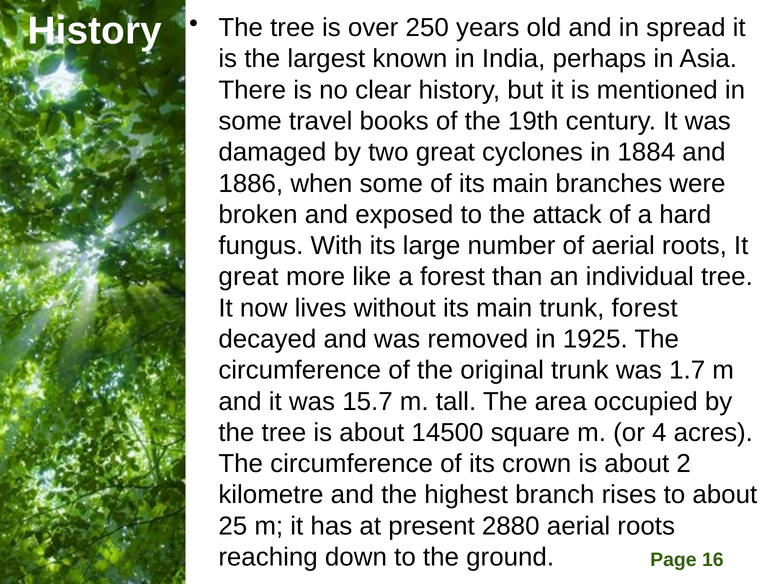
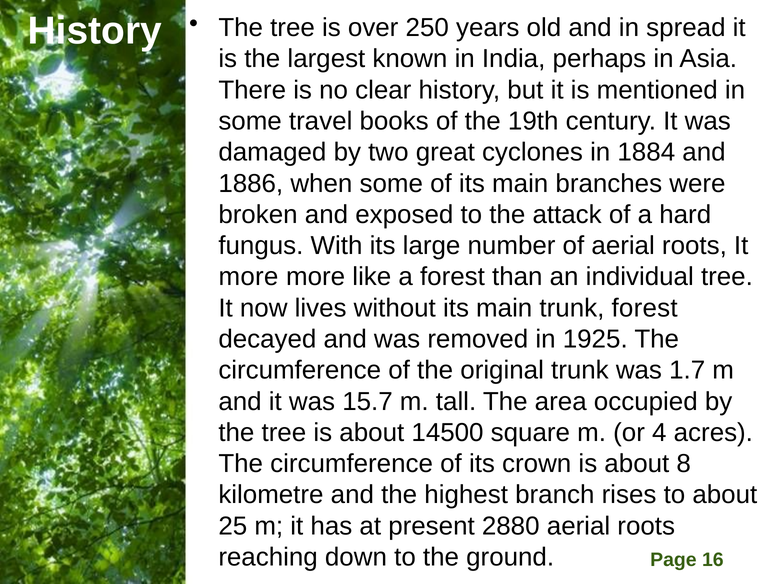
great: great -> more (248, 277)
2: 2 -> 8 (684, 463)
